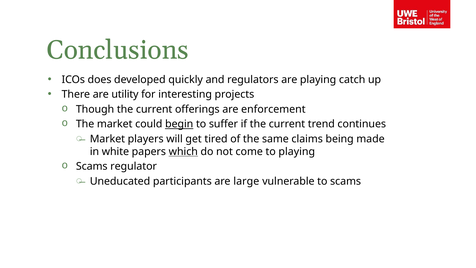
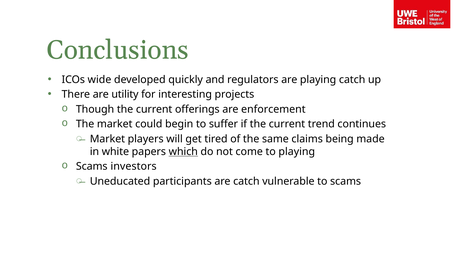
does: does -> wide (99, 80)
begin underline: present -> none (179, 124)
regulator: regulator -> investors (134, 166)
are large: large -> catch (246, 181)
